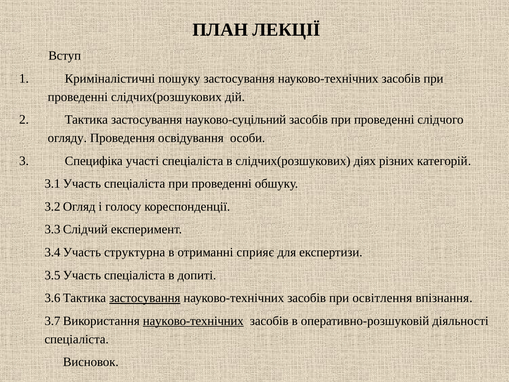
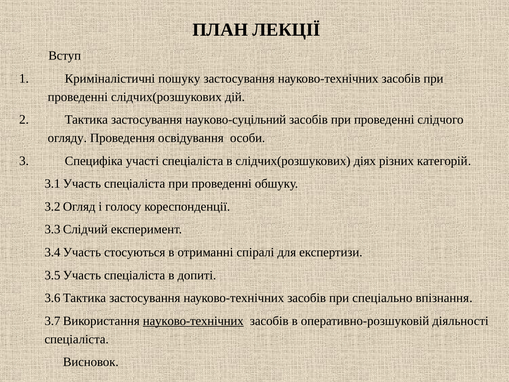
структурна: структурна -> стосуються (135, 252)
сприяє: сприяє -> спіралі (255, 252)
застосування underline: present -> none (145, 298)
освітлення: освітлення -> спеціально (382, 298)
